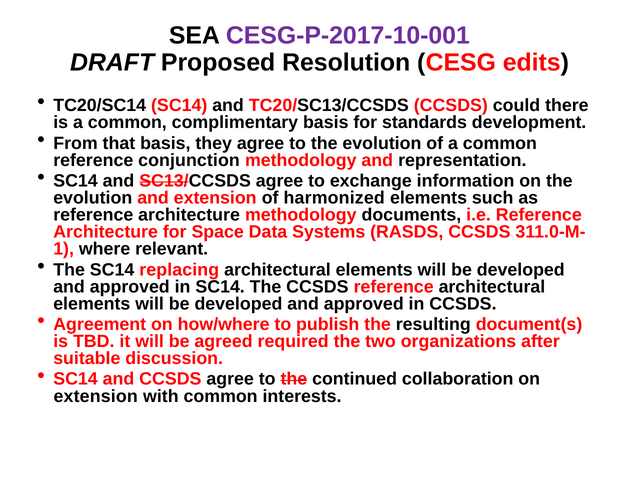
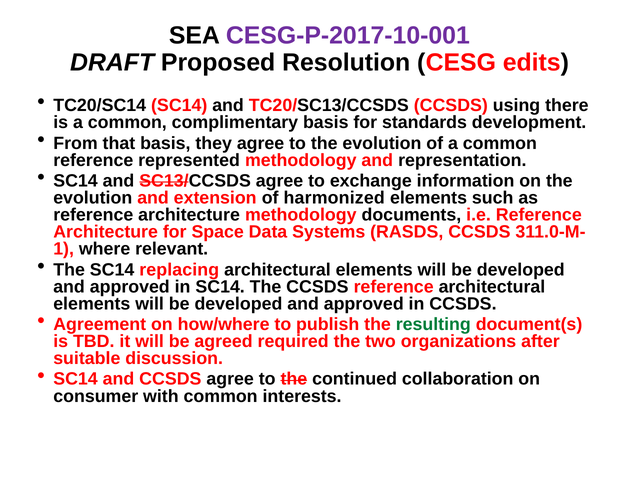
could: could -> using (517, 106)
conjunction: conjunction -> represented (189, 160)
resulting colour: black -> green (433, 325)
extension: extension -> consumer (96, 396)
